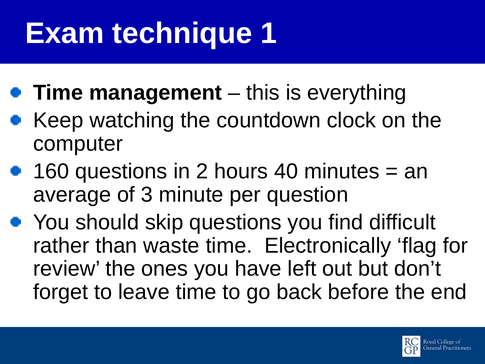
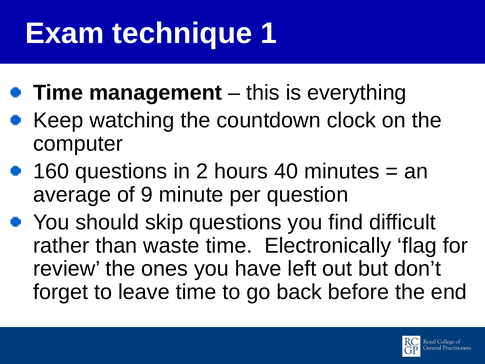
3: 3 -> 9 (147, 194)
